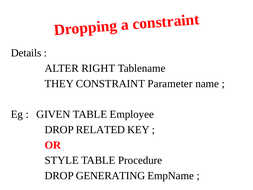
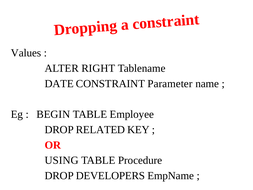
Details: Details -> Values (26, 53)
THEY: THEY -> DATE (59, 83)
GIVEN: GIVEN -> BEGIN (53, 114)
STYLE: STYLE -> USING (62, 160)
GENERATING: GENERATING -> DEVELOPERS (110, 175)
